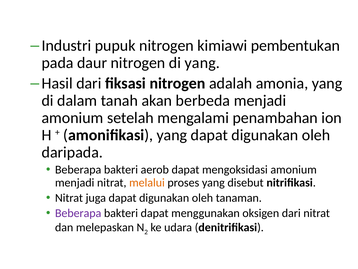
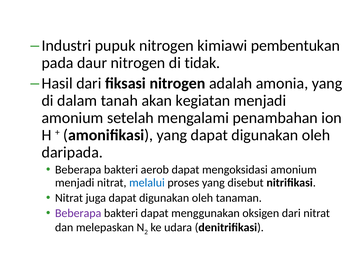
di yang: yang -> tidak (202, 63)
berbeda: berbeda -> kegiatan (203, 100)
melalui colour: orange -> blue (147, 182)
